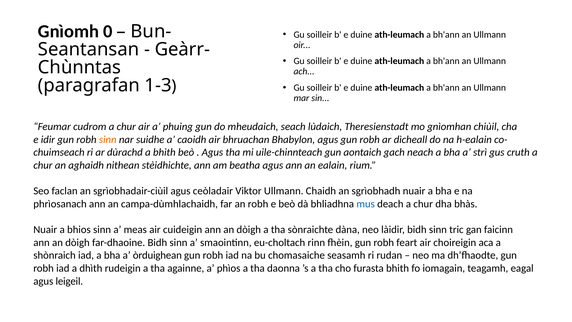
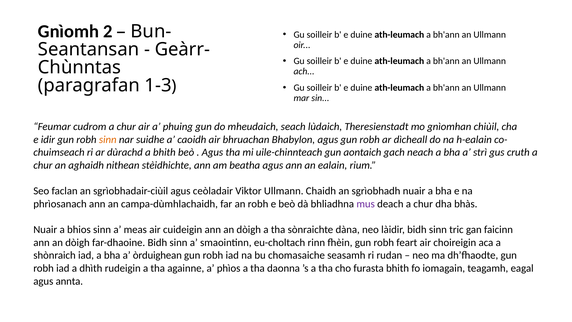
0: 0 -> 2 (108, 31)
mus colour: blue -> purple (366, 204)
leigeil: leigeil -> annta (69, 281)
